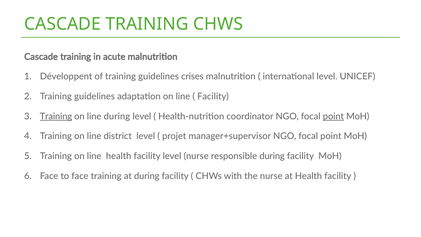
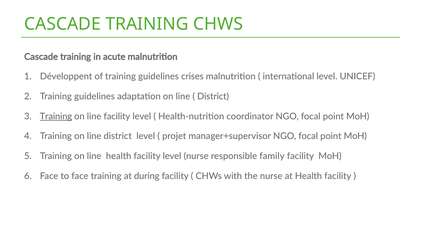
Facility: Facility -> District (213, 96)
line during: during -> facility (117, 116)
point underline: present -> none (333, 116)
responsible during: during -> family (272, 156)
